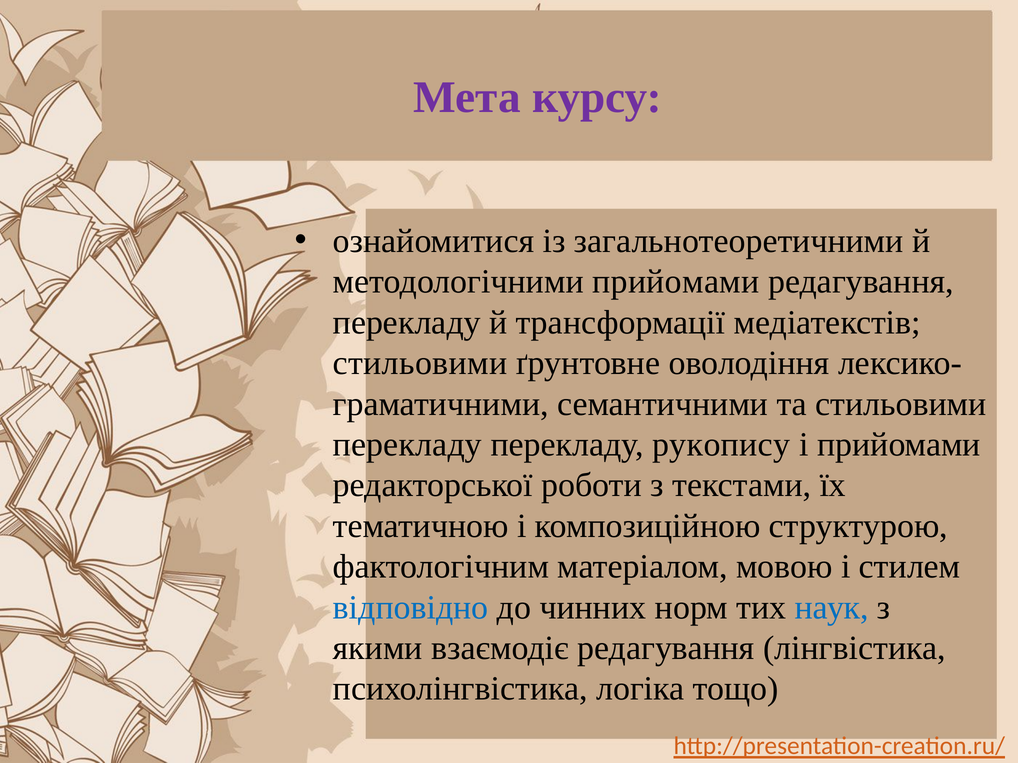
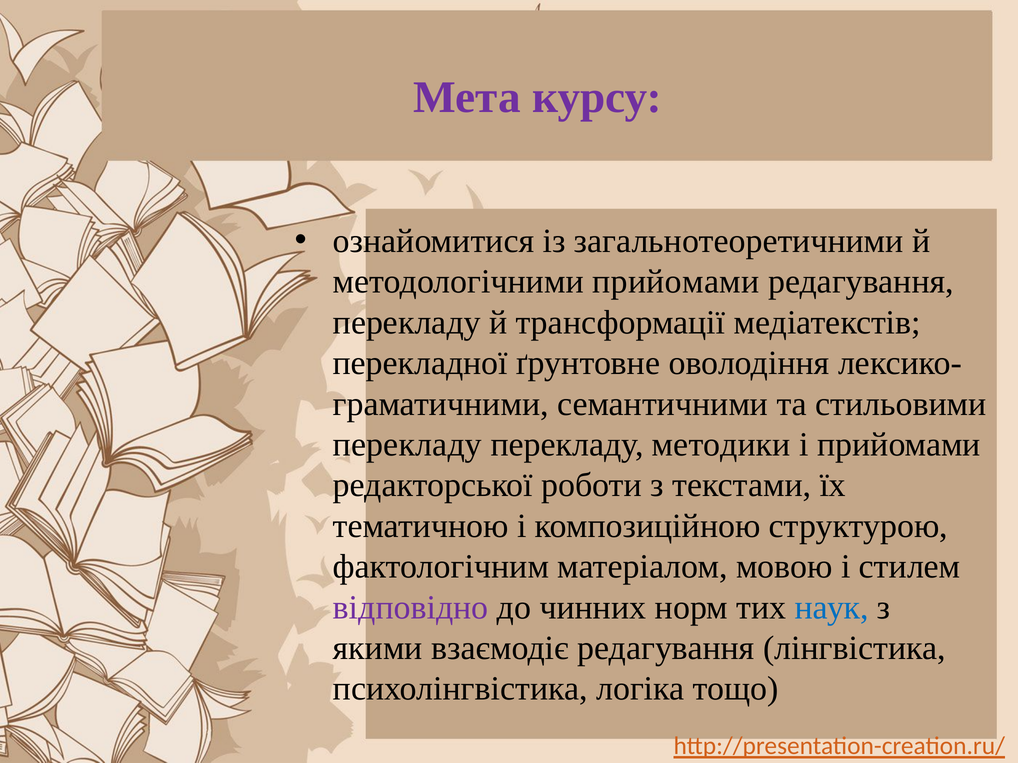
стильовими: стильовими -> перекладної (420, 363)
рукопису: рукопису -> методики (721, 445)
відповідно colour: blue -> purple (411, 608)
